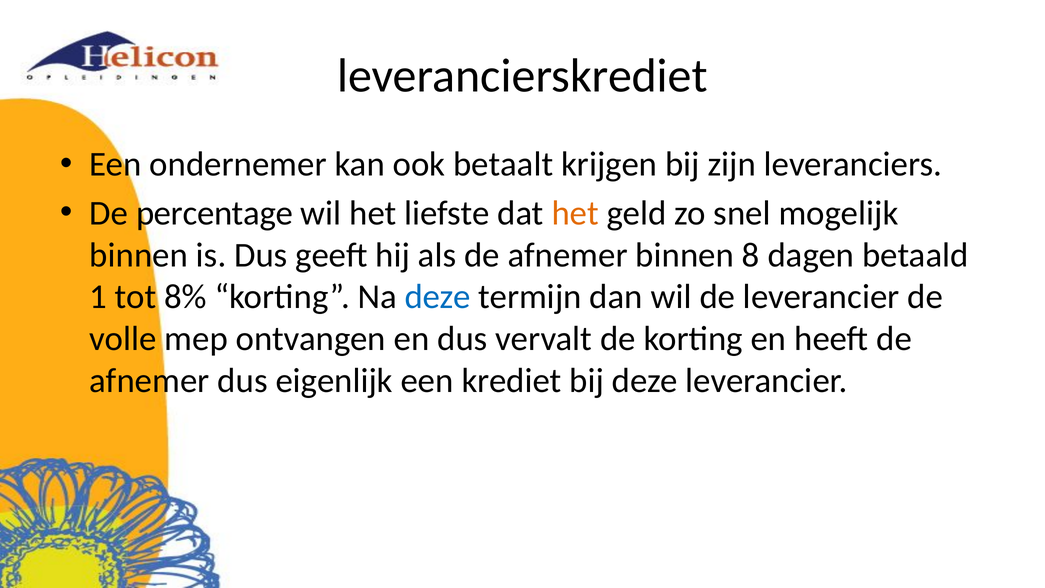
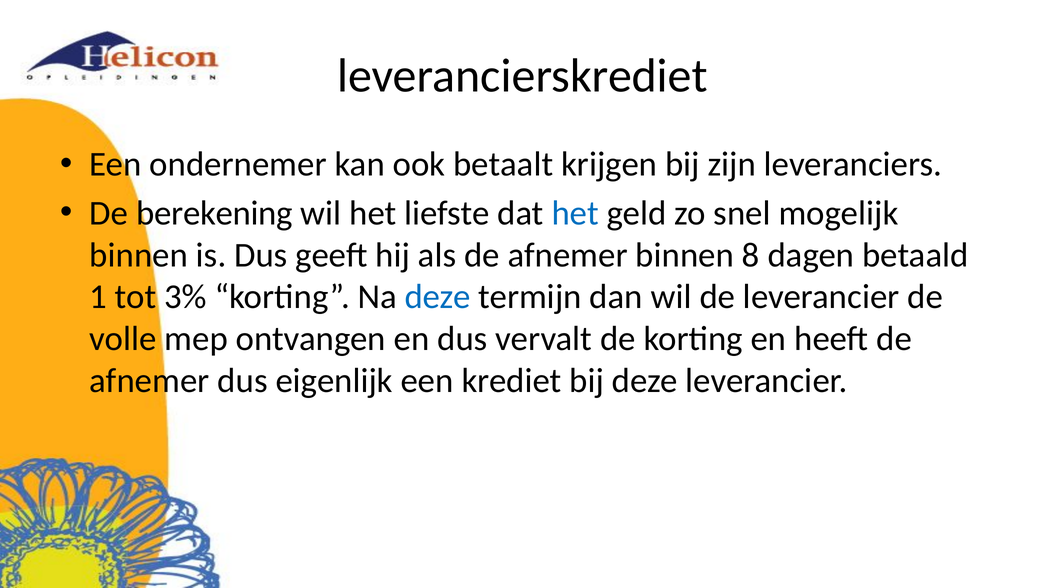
percentage: percentage -> berekening (214, 213)
het colour: orange -> blue (575, 213)
8%: 8% -> 3% (185, 297)
